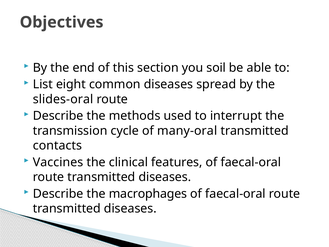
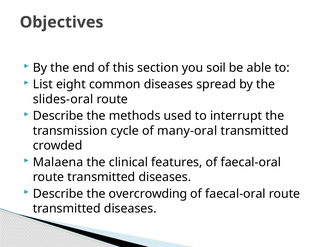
contacts: contacts -> crowded (58, 145)
Vaccines: Vaccines -> Malaena (58, 162)
macrophages: macrophages -> overcrowding (148, 194)
